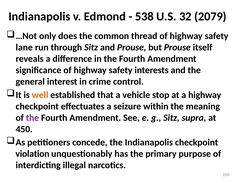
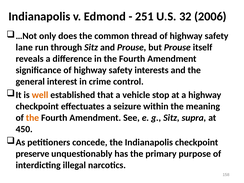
538: 538 -> 251 (144, 17)
2079: 2079 -> 2006 (210, 17)
the colour: purple -> orange (32, 118)
violation: violation -> preserve (32, 154)
